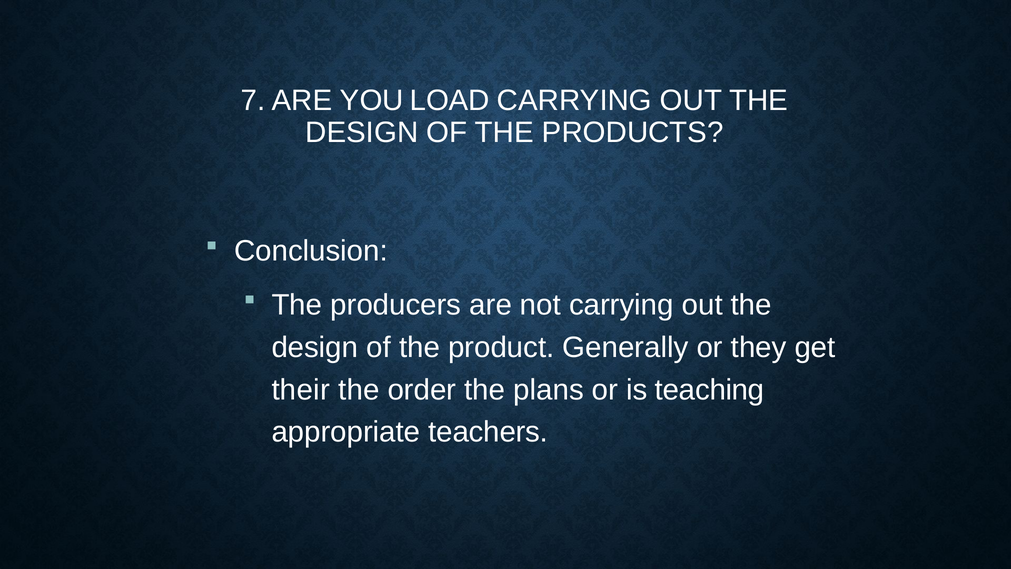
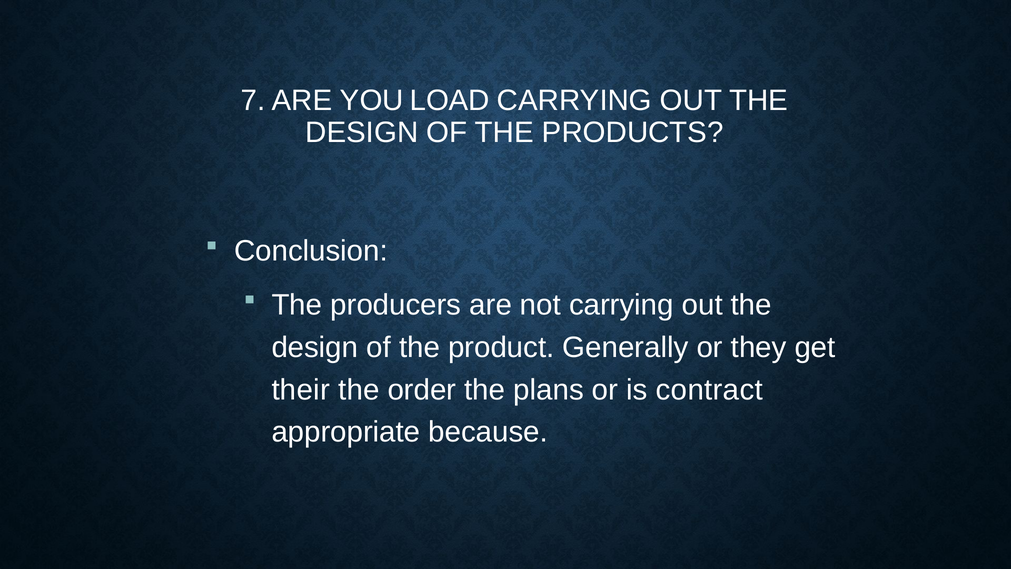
teaching: teaching -> contract (709, 390)
teachers: teachers -> because (488, 432)
